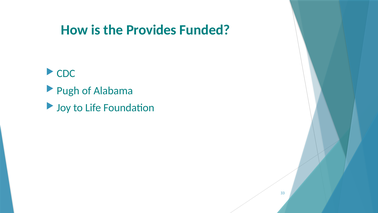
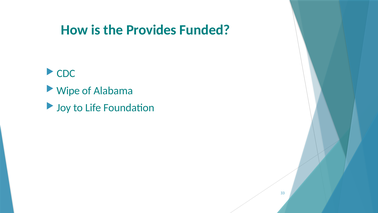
Pugh: Pugh -> Wipe (68, 90)
